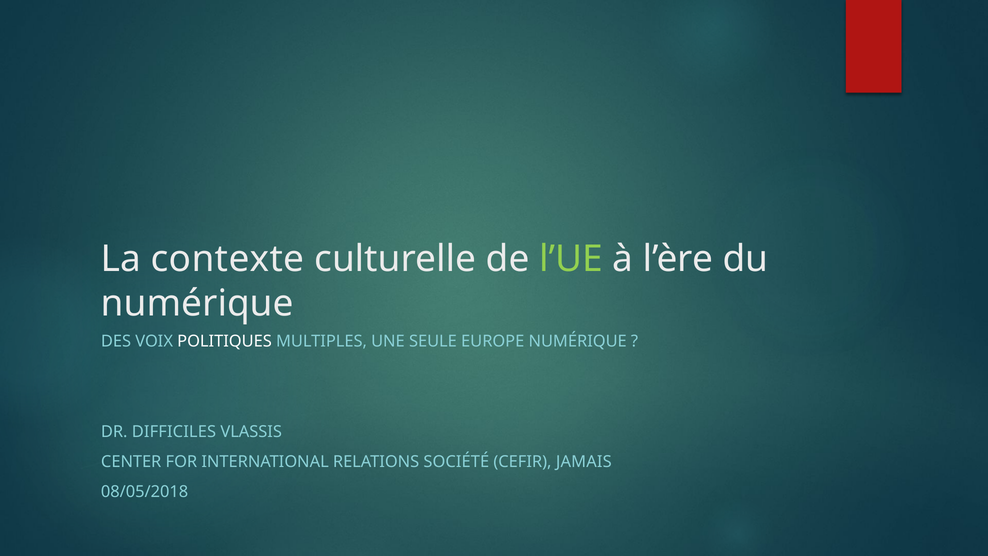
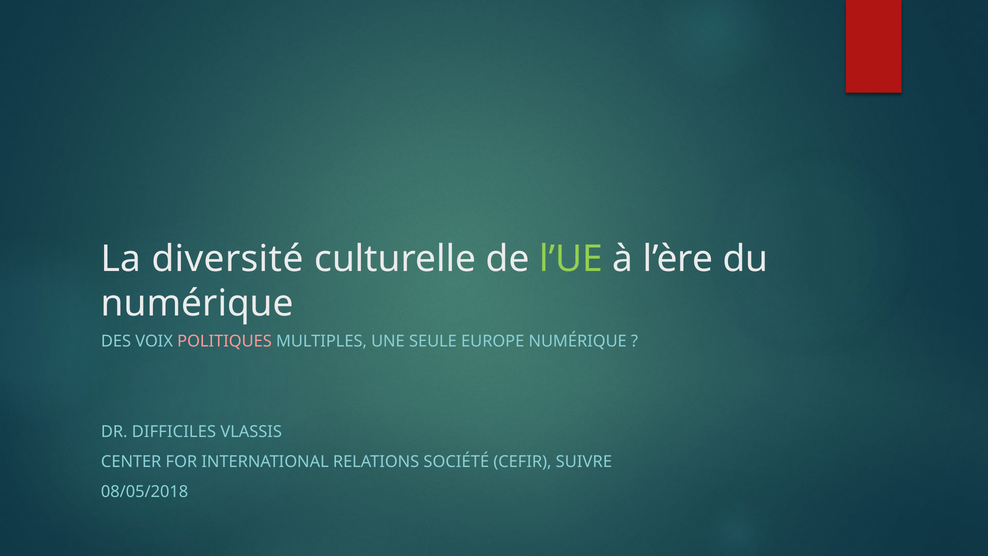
contexte: contexte -> diversité (227, 259)
POLITIQUES colour: white -> pink (225, 341)
JAMAIS: JAMAIS -> SUIVRE (584, 461)
